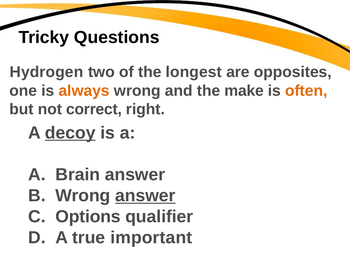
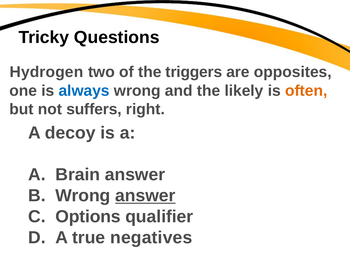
longest: longest -> triggers (194, 72)
always colour: orange -> blue (84, 91)
make: make -> likely (244, 91)
correct: correct -> suffers (94, 110)
decoy underline: present -> none (70, 133)
important: important -> negatives (151, 238)
